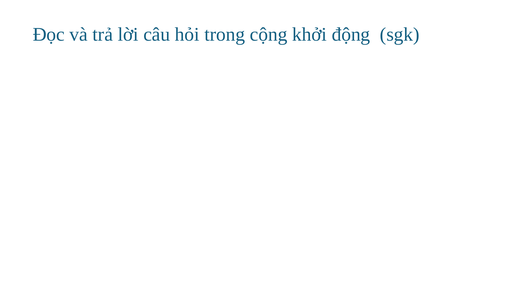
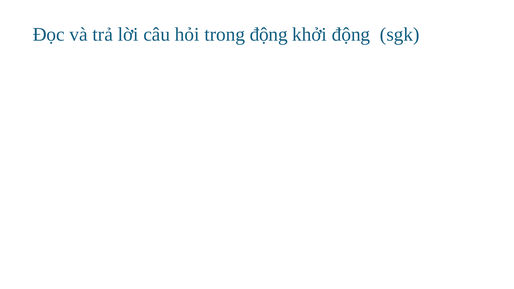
trong cộng: cộng -> động (269, 35)
